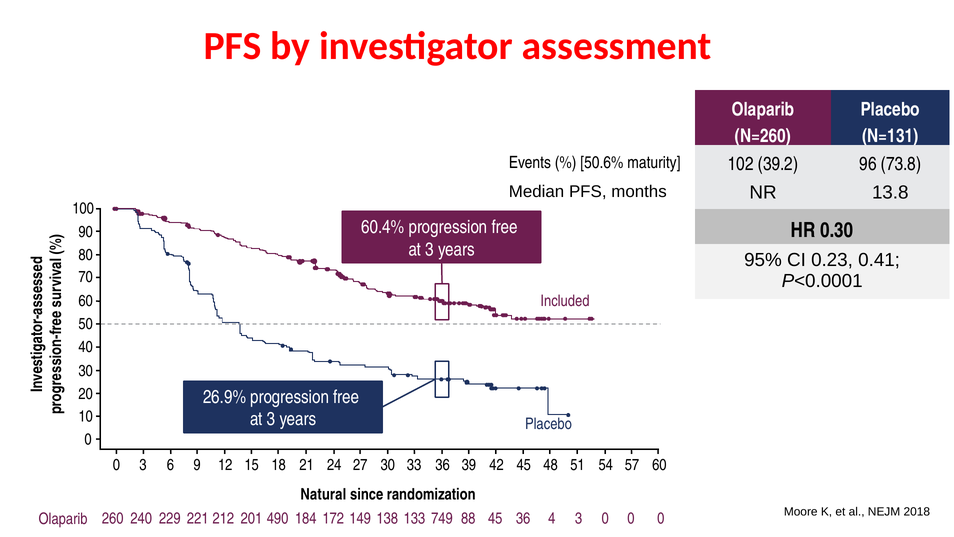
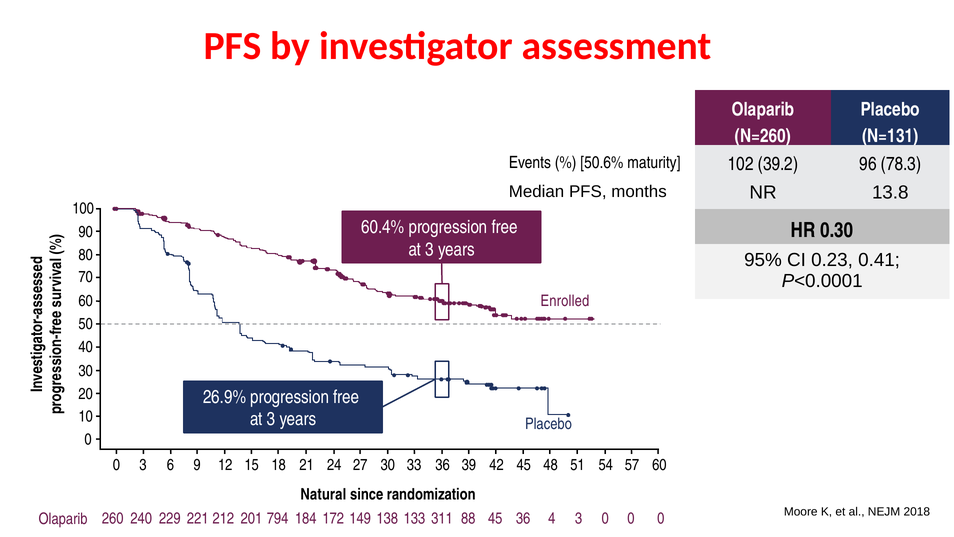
73.8: 73.8 -> 78.3 (901, 164)
Included: Included -> Enrolled (565, 301)
490: 490 -> 794 (278, 518)
749: 749 -> 311 (442, 518)
